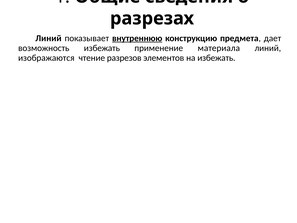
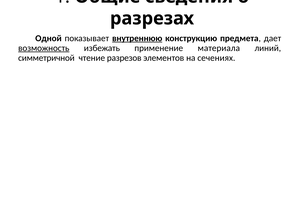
Линий: Линий -> Одной (48, 38)
возможность underline: none -> present (44, 48)
изображаются: изображаются -> симметричной (46, 58)
на избежать: избежать -> сечениях (216, 58)
